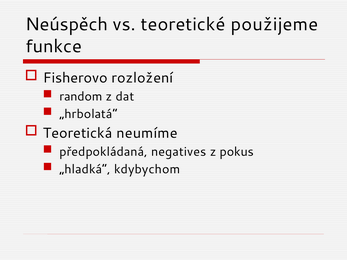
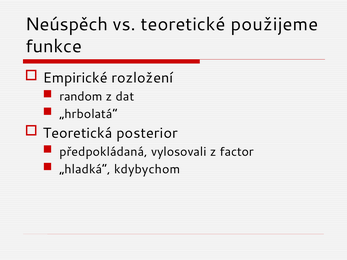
Fisherovo: Fisherovo -> Empirické (75, 78)
neumíme: neumíme -> posterior (147, 133)
negatives: negatives -> vylosovali (179, 152)
pokus: pokus -> factor (237, 152)
